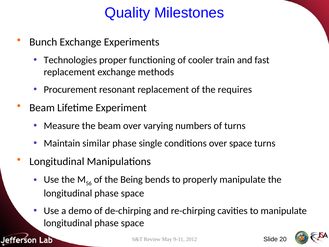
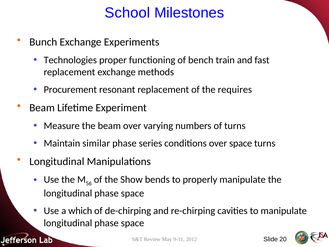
Quality: Quality -> School (127, 13)
cooler: cooler -> bench (201, 60)
single: single -> series (150, 143)
Being: Being -> Show (132, 179)
demo: demo -> which (80, 211)
